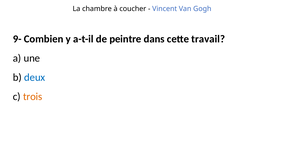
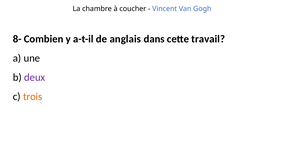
9-: 9- -> 8- (17, 39)
peintre: peintre -> anglais (125, 39)
deux colour: blue -> purple (35, 77)
